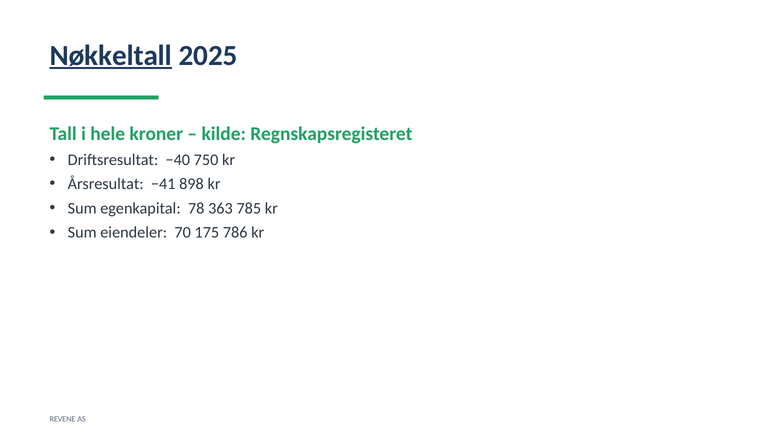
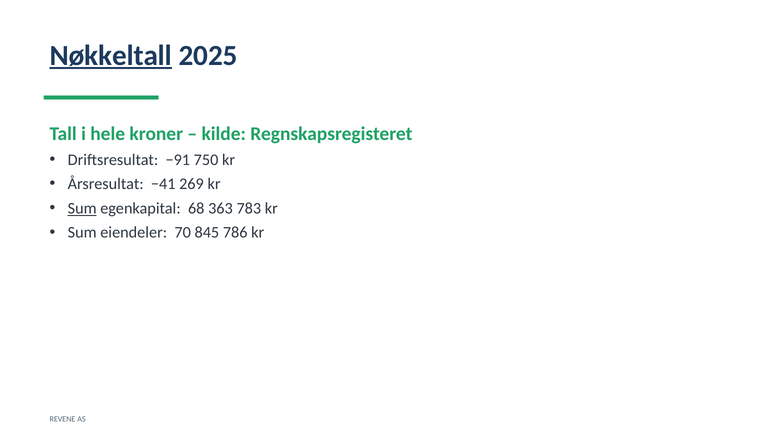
−40: −40 -> −91 (178, 160)
898: 898 -> 269 (191, 184)
Sum underline: none -> present (82, 209)
78: 78 -> 68 (196, 209)
785: 785 -> 783 (249, 209)
175: 175 -> 845 (207, 233)
